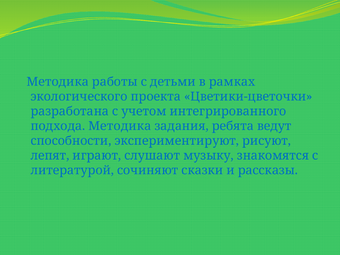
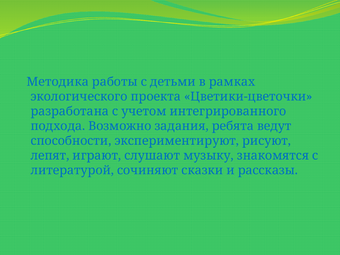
подхода Методика: Методика -> Возможно (120, 126)
